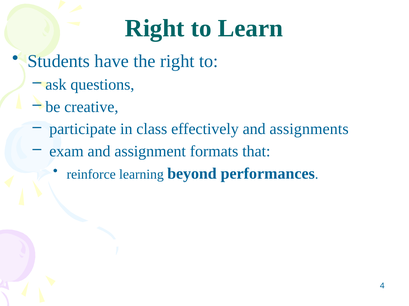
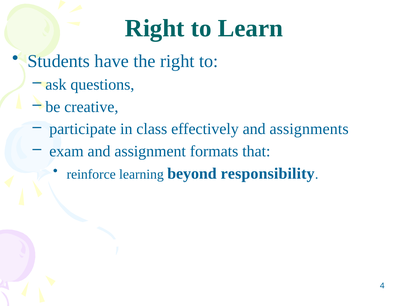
performances: performances -> responsibility (268, 174)
